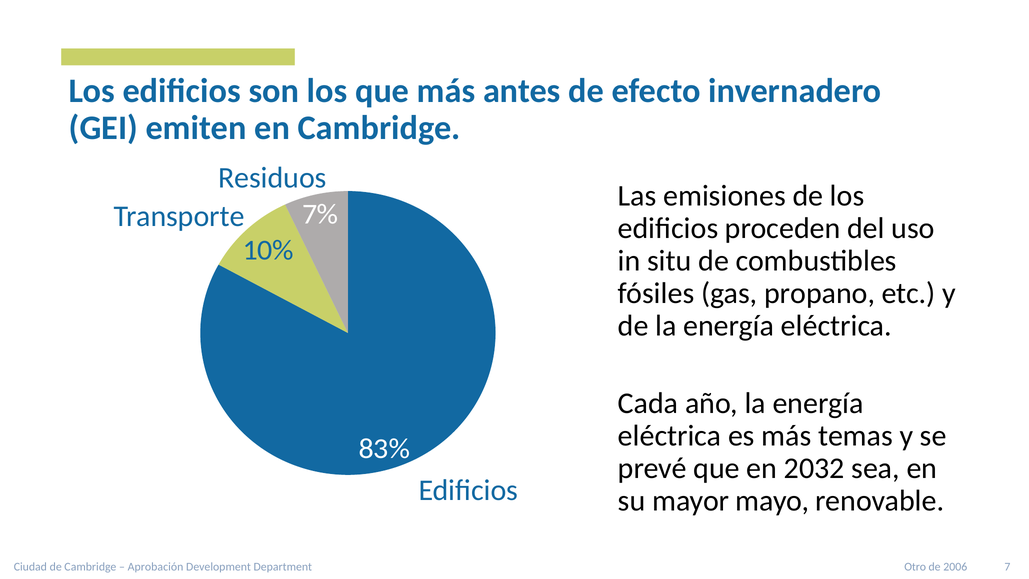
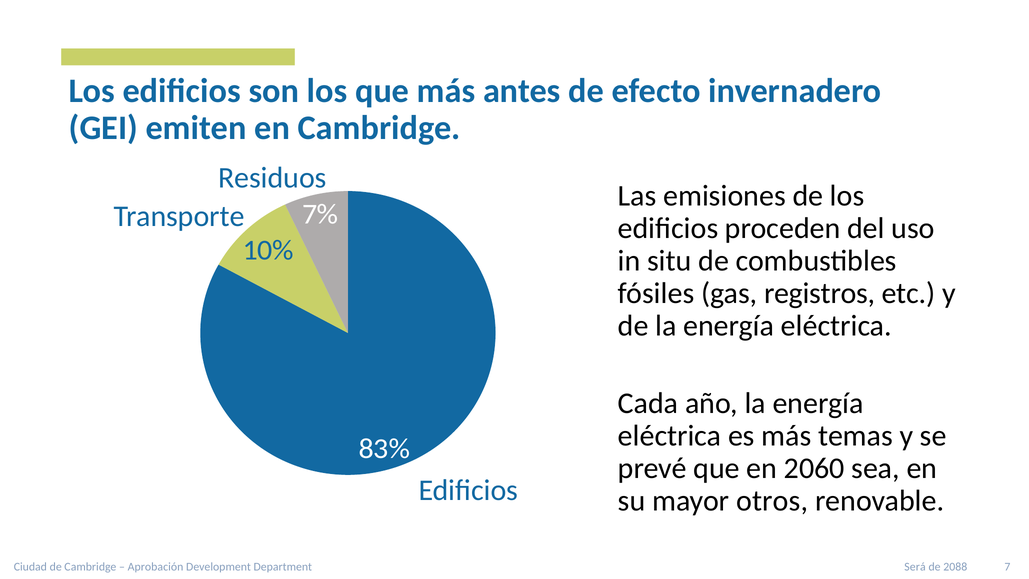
propano: propano -> registros (820, 293)
2032: 2032 -> 2060 (814, 468)
mayo: mayo -> otros (772, 501)
Otro: Otro -> Será (915, 567)
2006: 2006 -> 2088 (955, 567)
